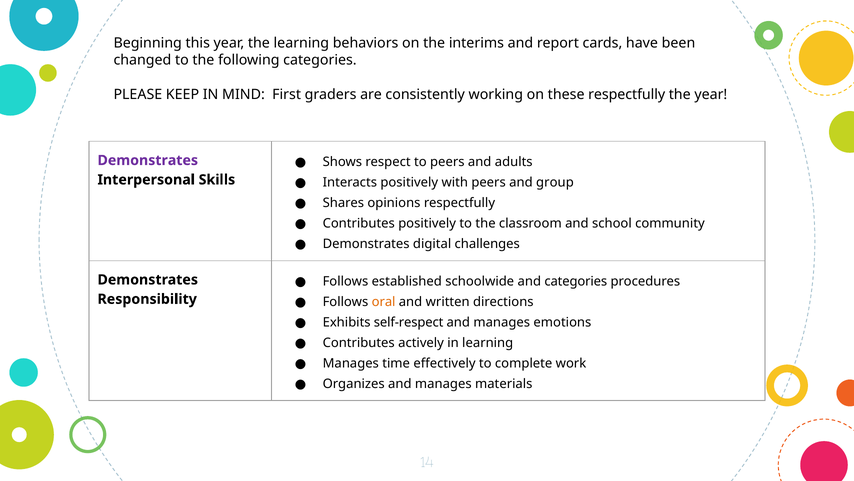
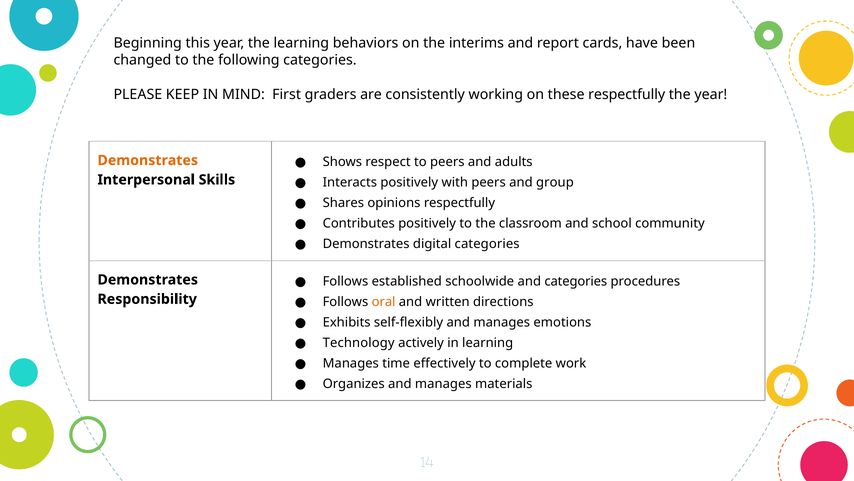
Demonstrates colour: purple -> orange (148, 160)
digital challenges: challenges -> categories (487, 244)
self-respect: self-respect -> self-flexibly (409, 322)
Contributes: Contributes -> Technology (359, 343)
